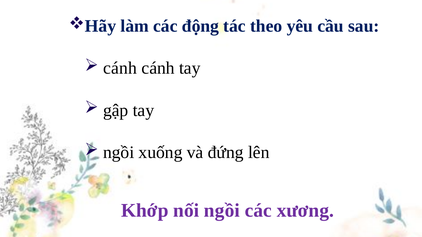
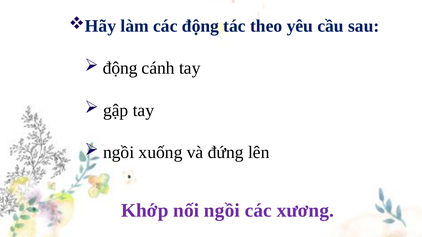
cánh: cánh -> động (120, 68)
